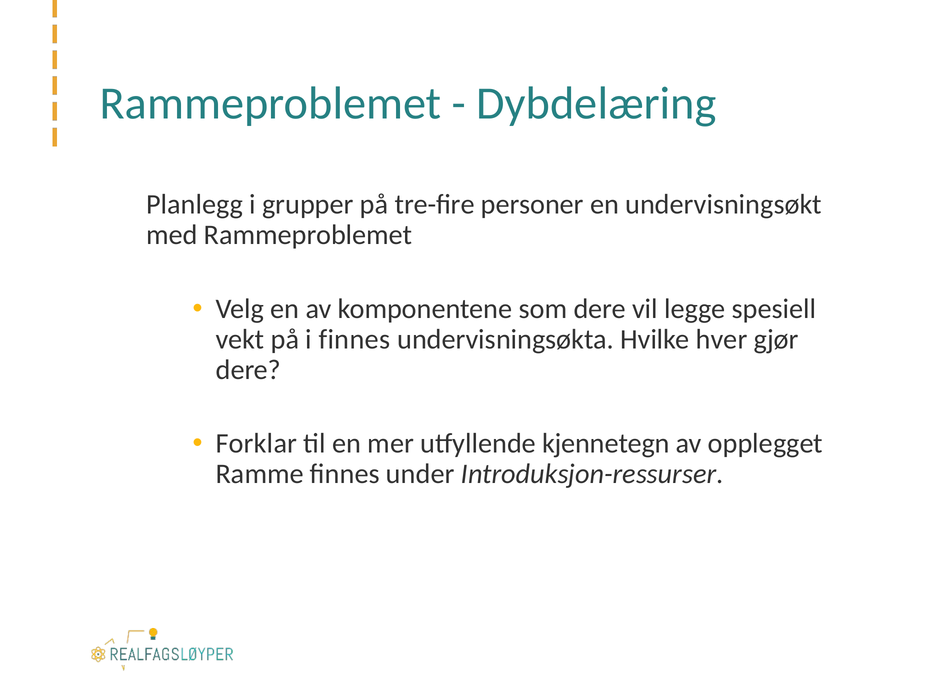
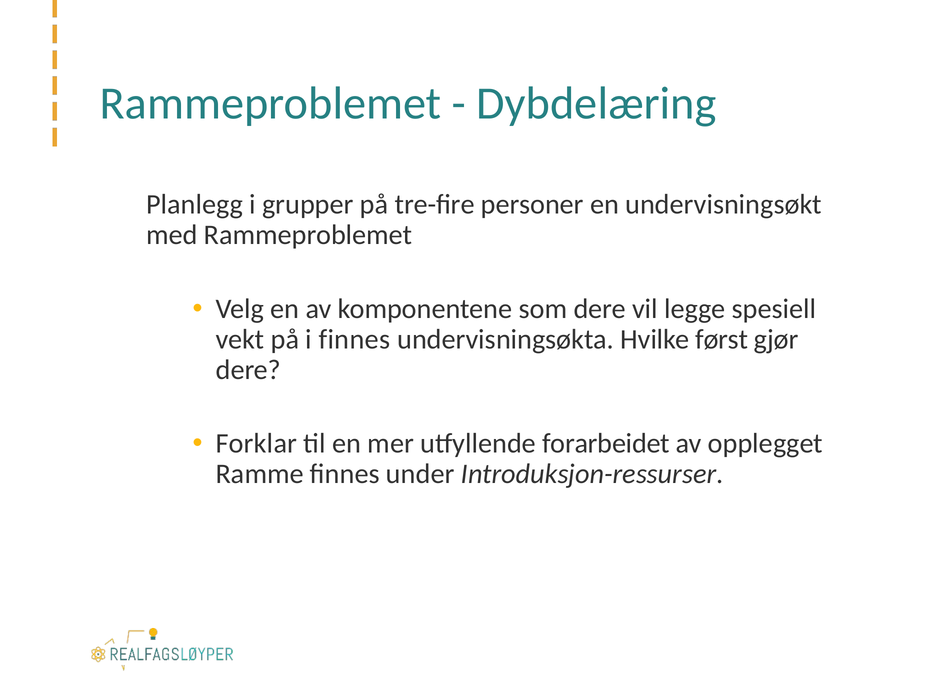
hver: hver -> først (722, 339)
kjennetegn: kjennetegn -> forarbeidet (606, 444)
